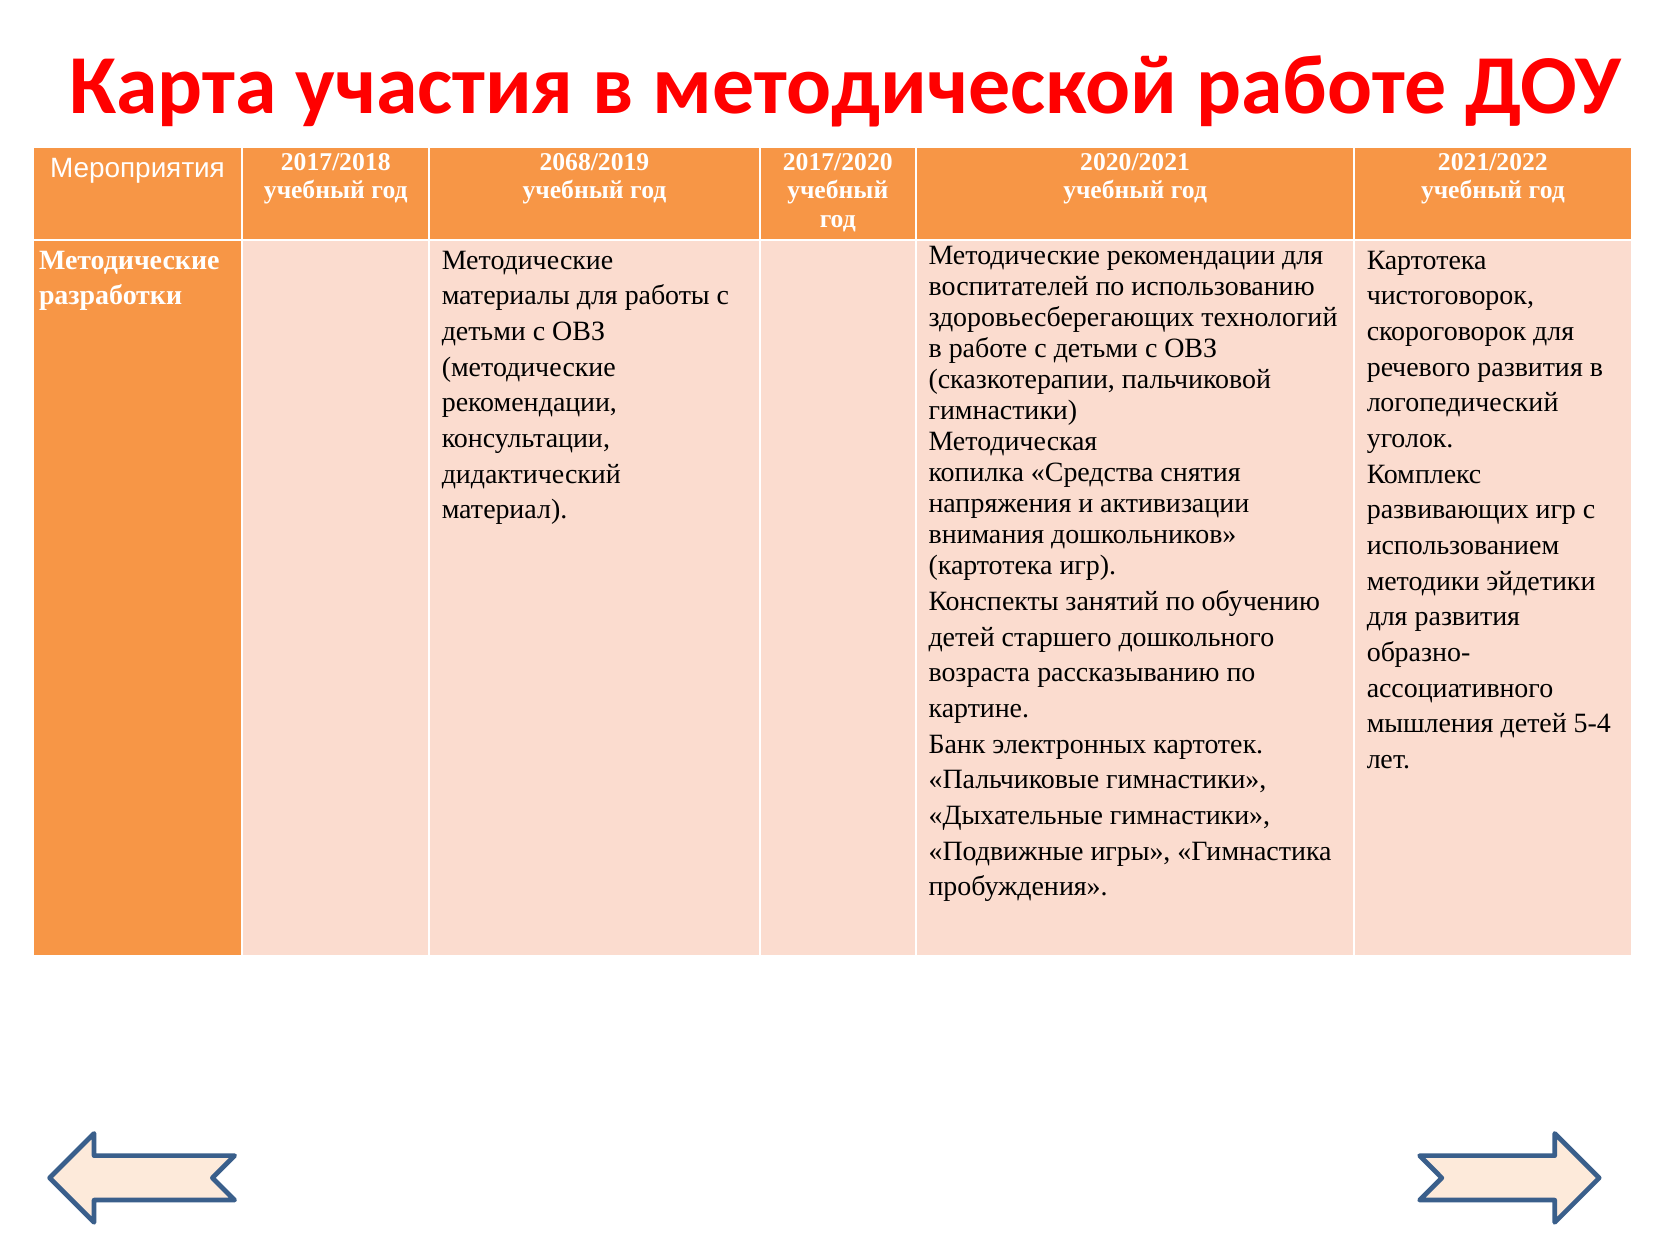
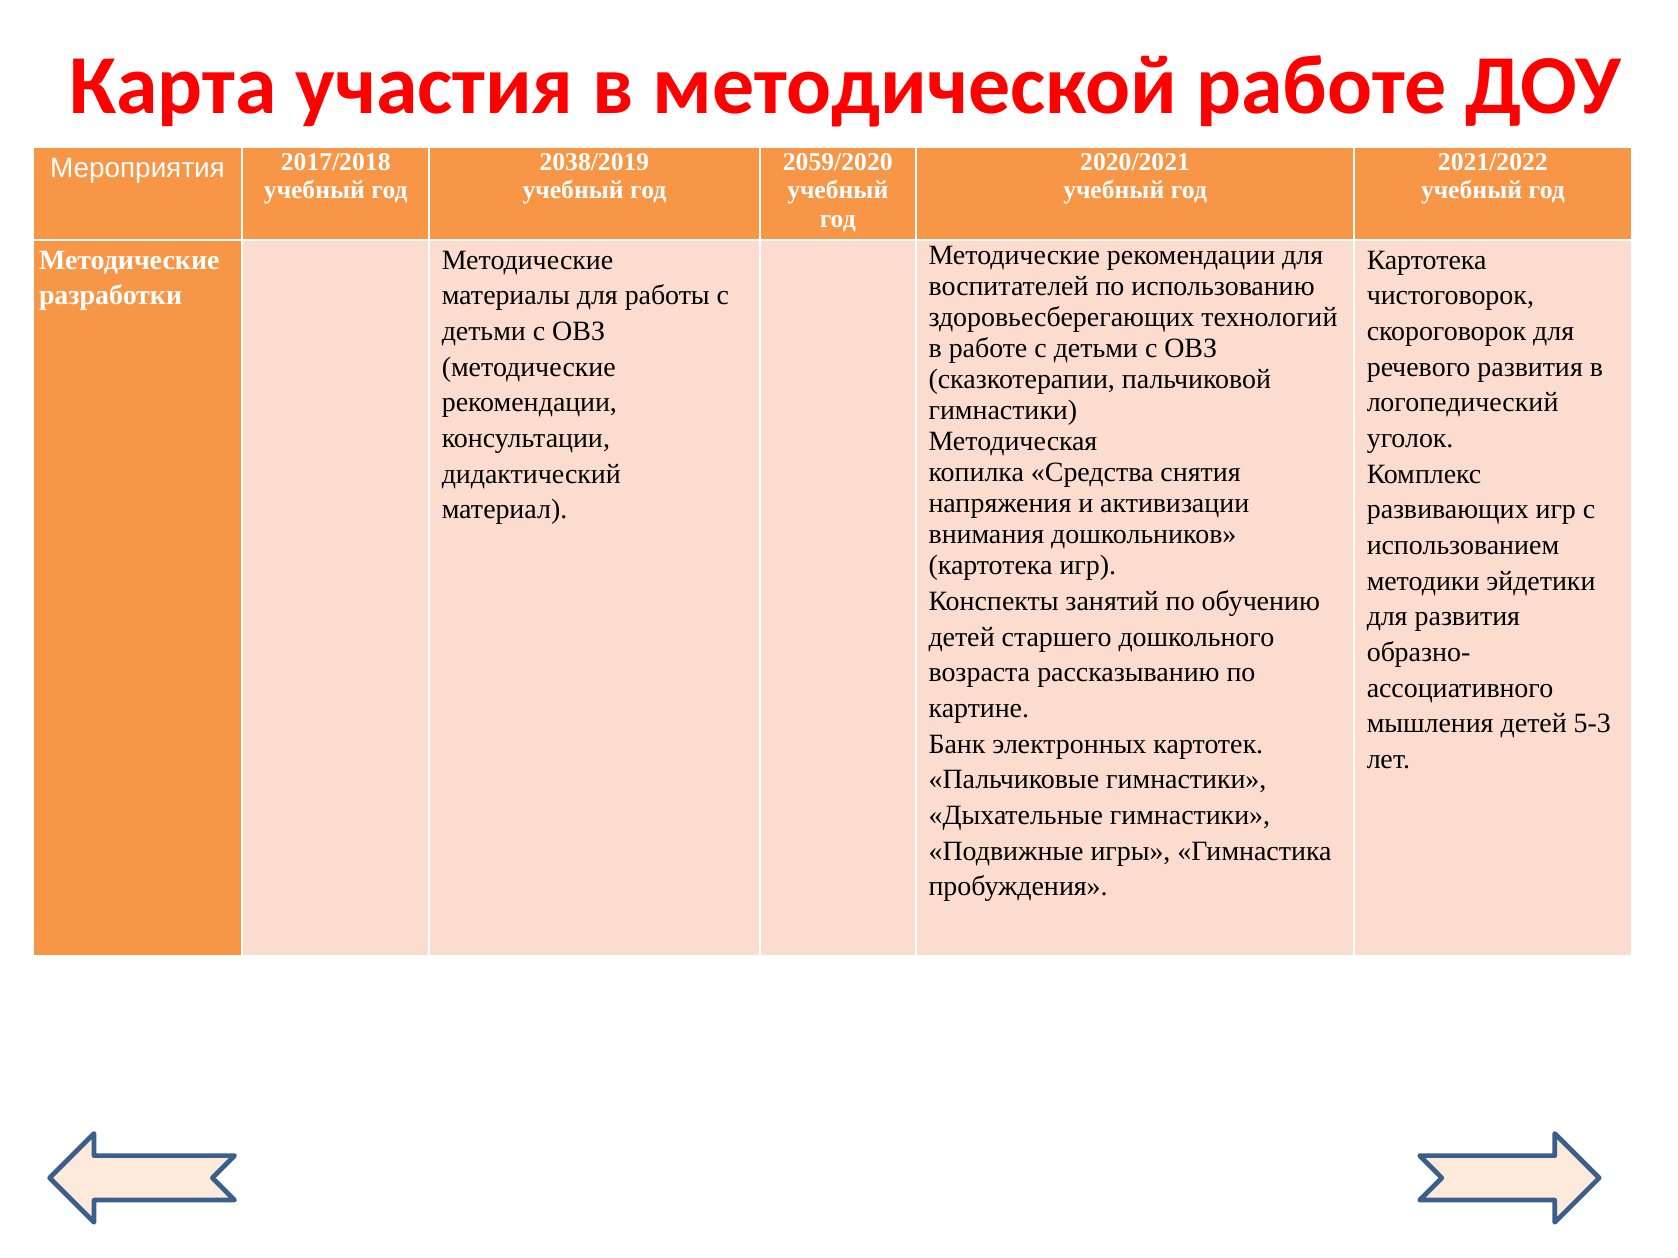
2068/2019: 2068/2019 -> 2038/2019 (594, 162)
2017/2020: 2017/2020 -> 2059/2020 (838, 162)
5-4: 5-4 -> 5-3 (1592, 724)
